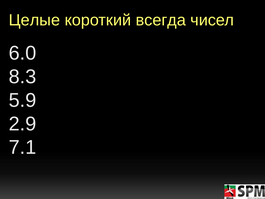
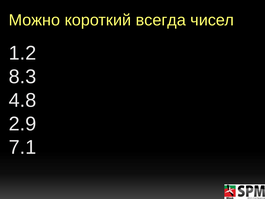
Целые: Целые -> Можно (34, 20)
6.0: 6.0 -> 1.2 (23, 53)
5.9: 5.9 -> 4.8 (23, 100)
